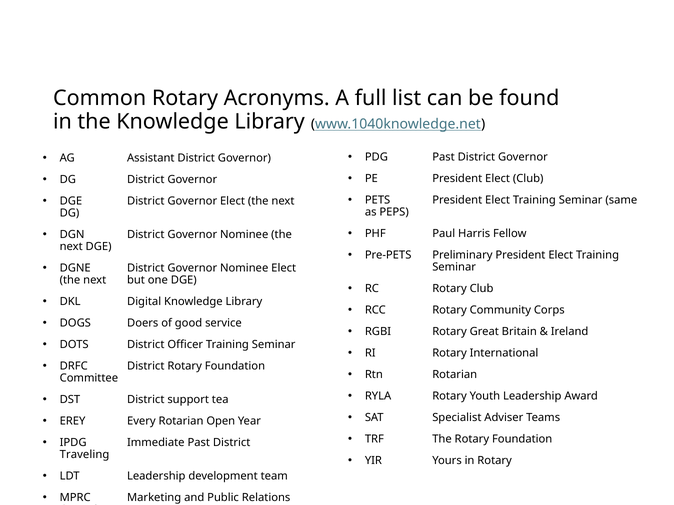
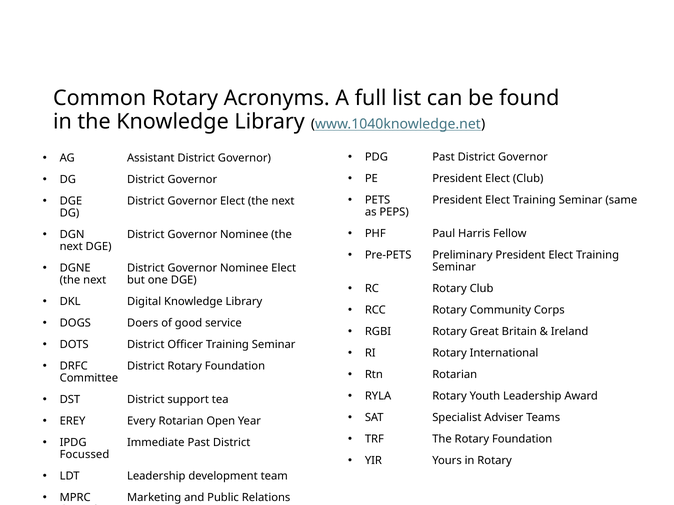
Traveling: Traveling -> Focussed (84, 455)
